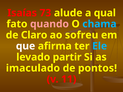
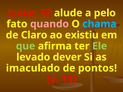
73: 73 -> 32 (45, 13)
qual: qual -> pelo (105, 13)
sofreu: sofreu -> existiu (82, 35)
que colour: white -> light green (26, 46)
Ele colour: light blue -> light green (100, 46)
partir: partir -> dever (67, 57)
